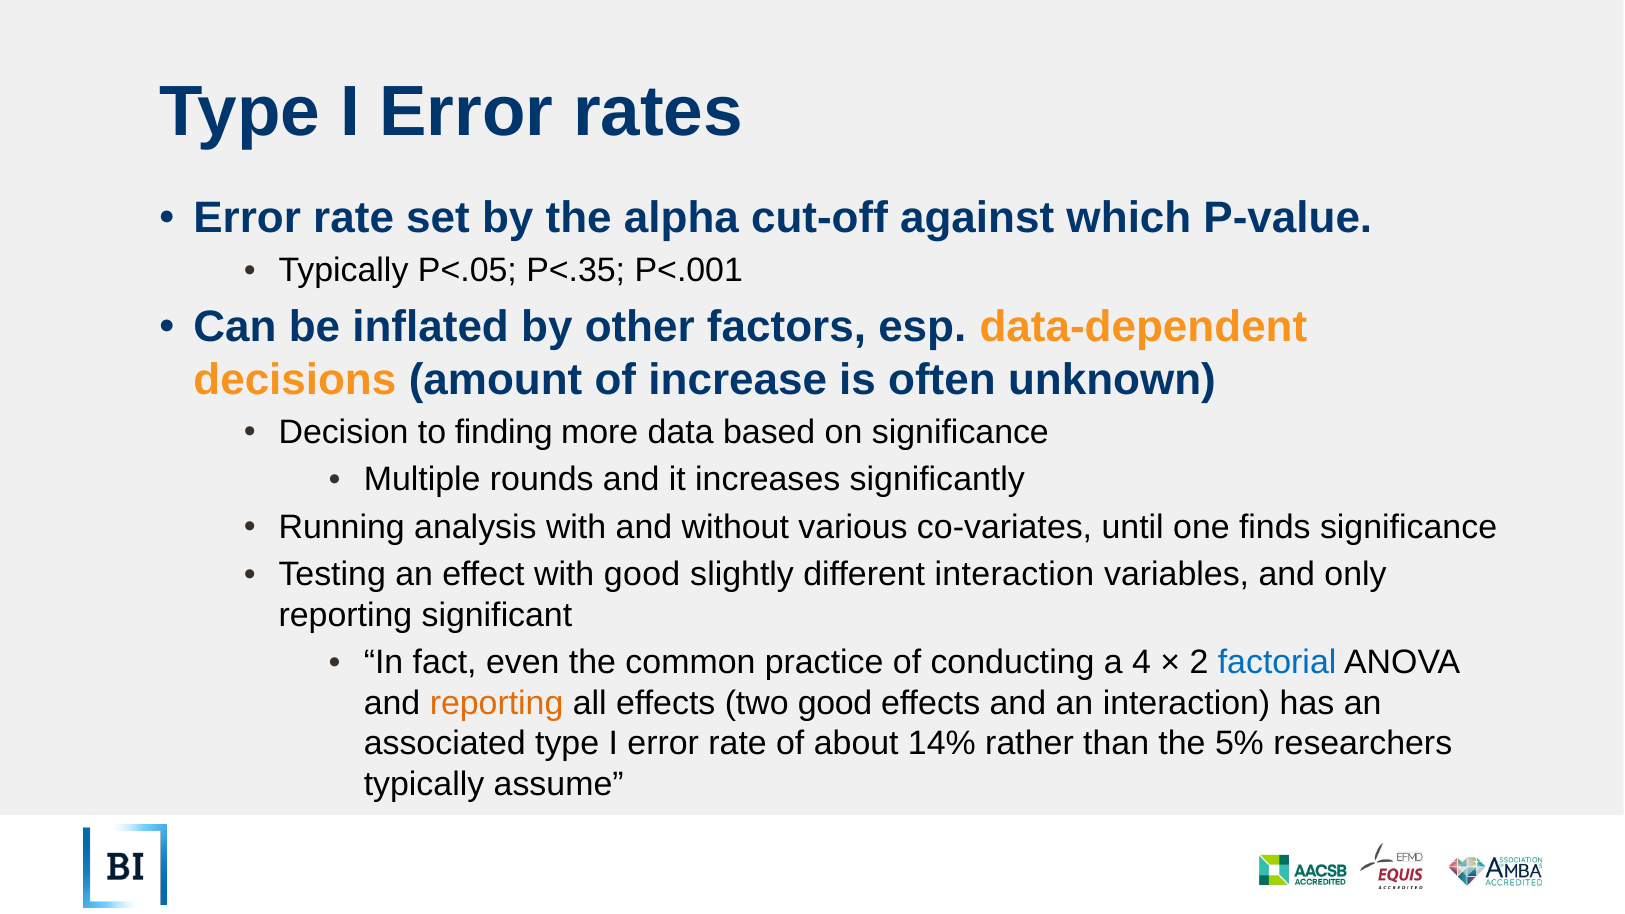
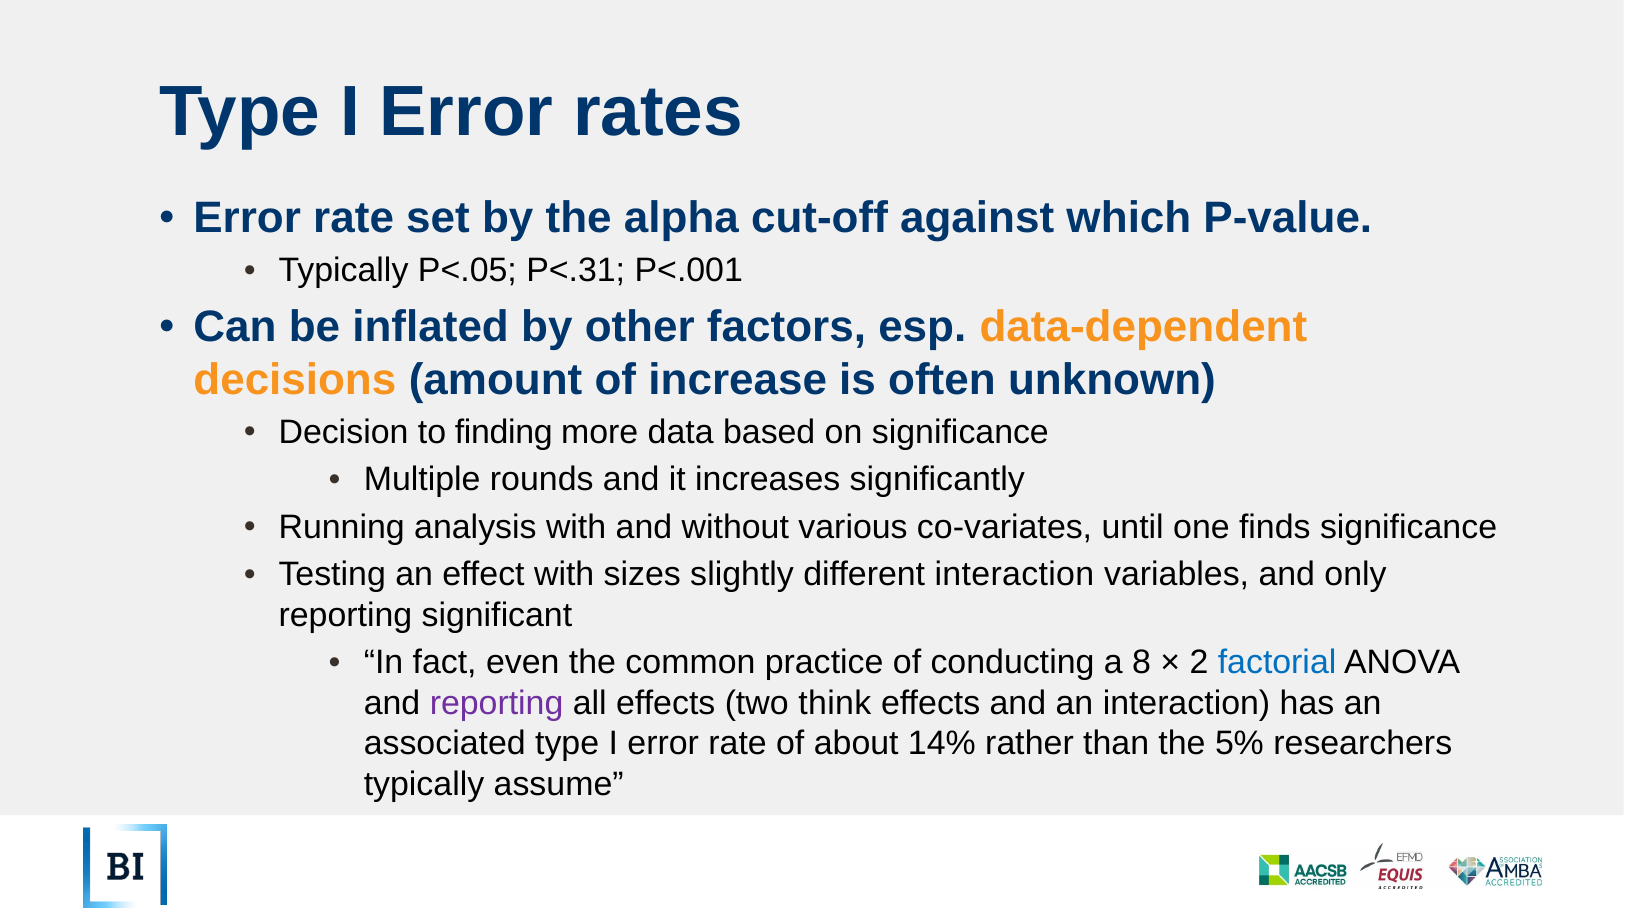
P<.35: P<.35 -> P<.31 (576, 271)
with good: good -> sizes (642, 574)
4: 4 -> 8 (1141, 663)
reporting colour: orange -> purple (497, 703)
two good: good -> think (835, 703)
